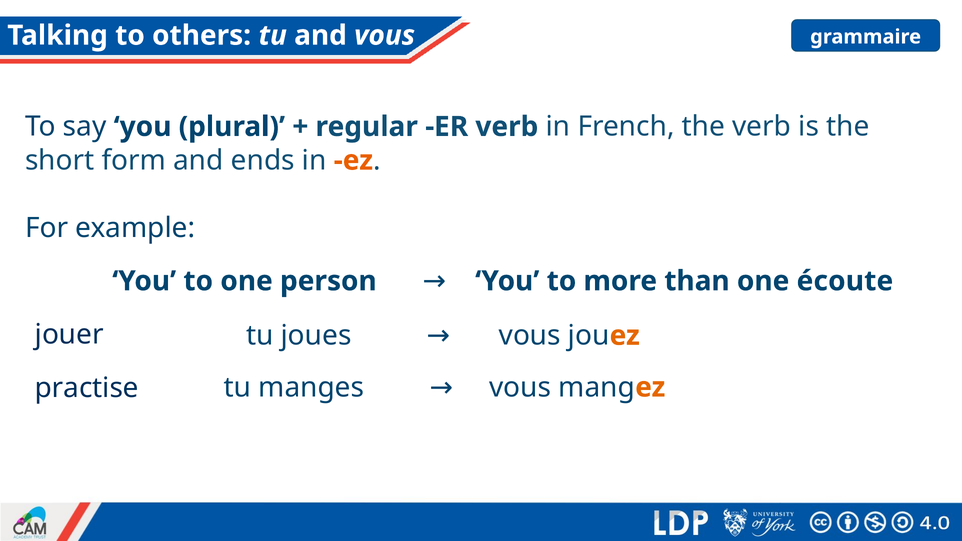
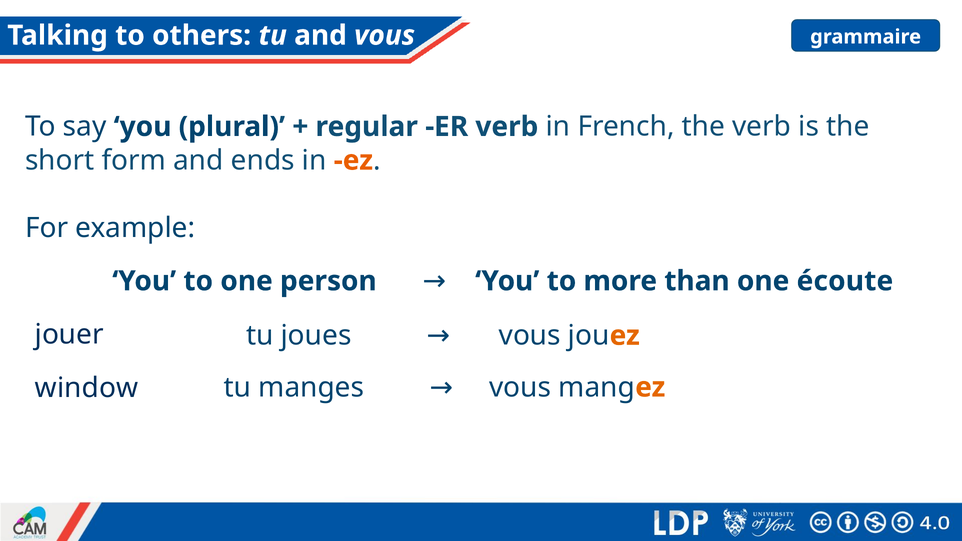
practise: practise -> window (87, 388)
